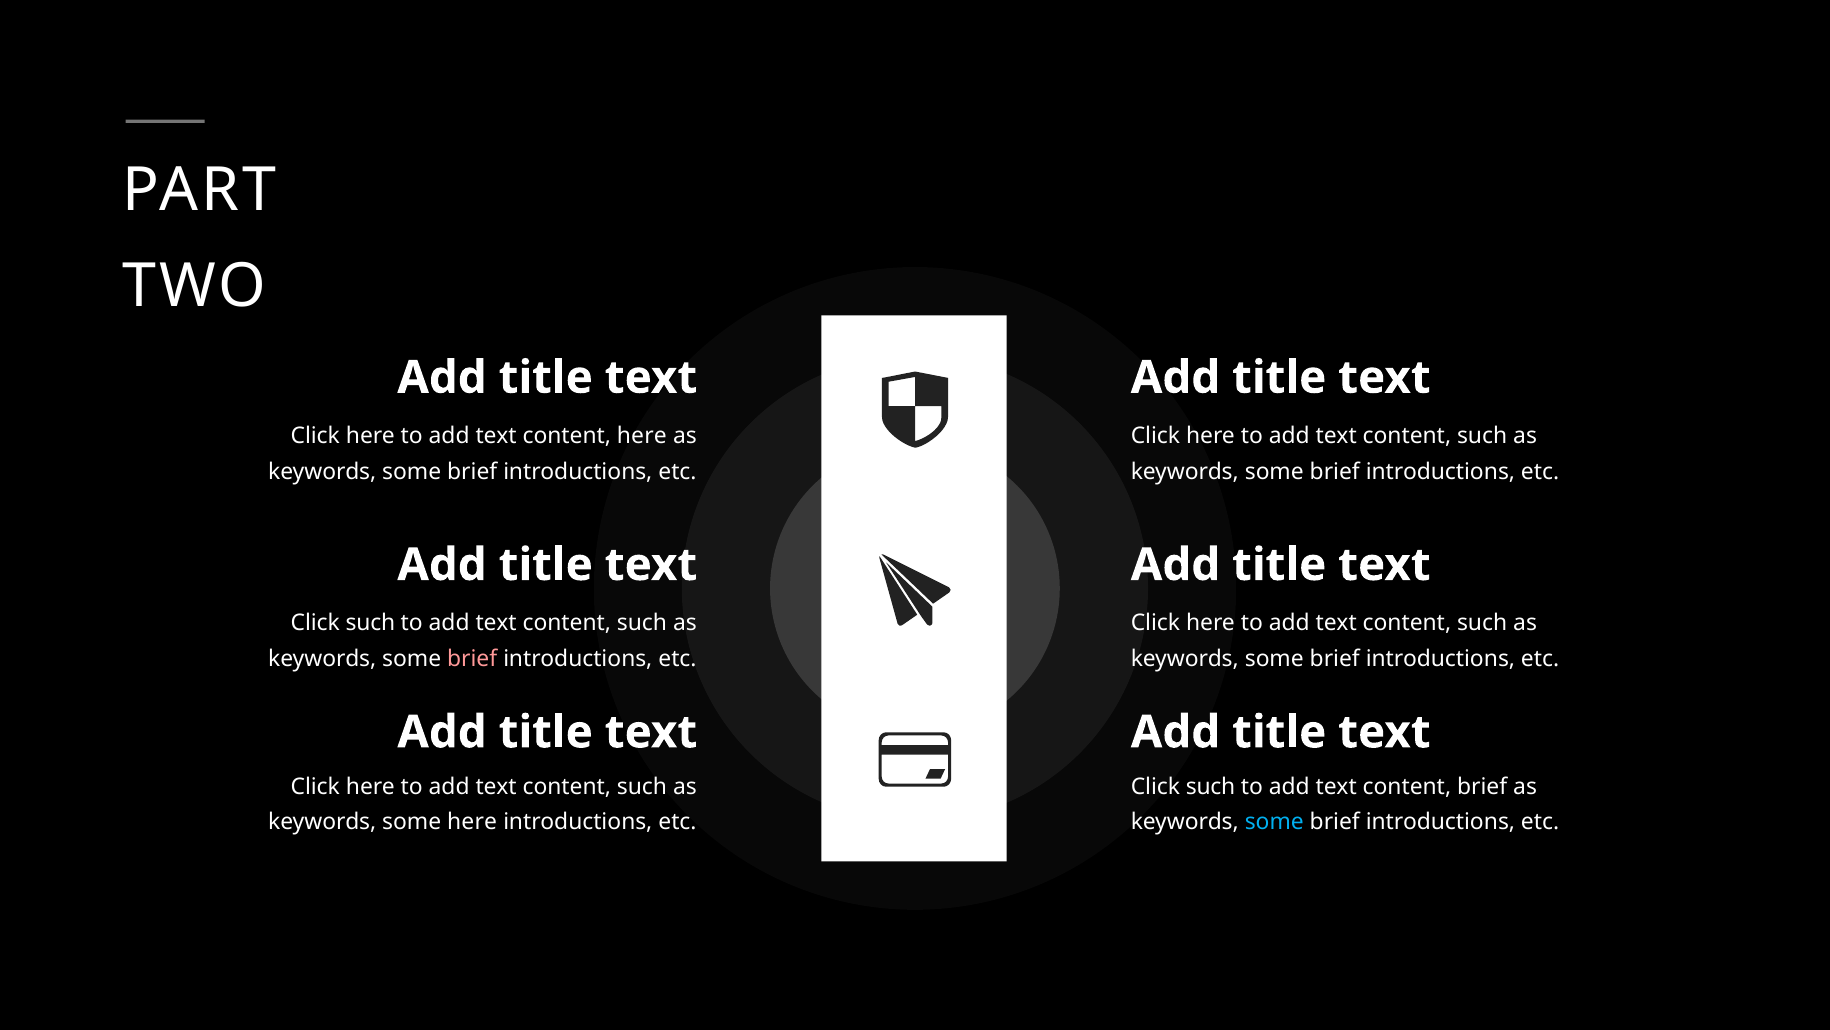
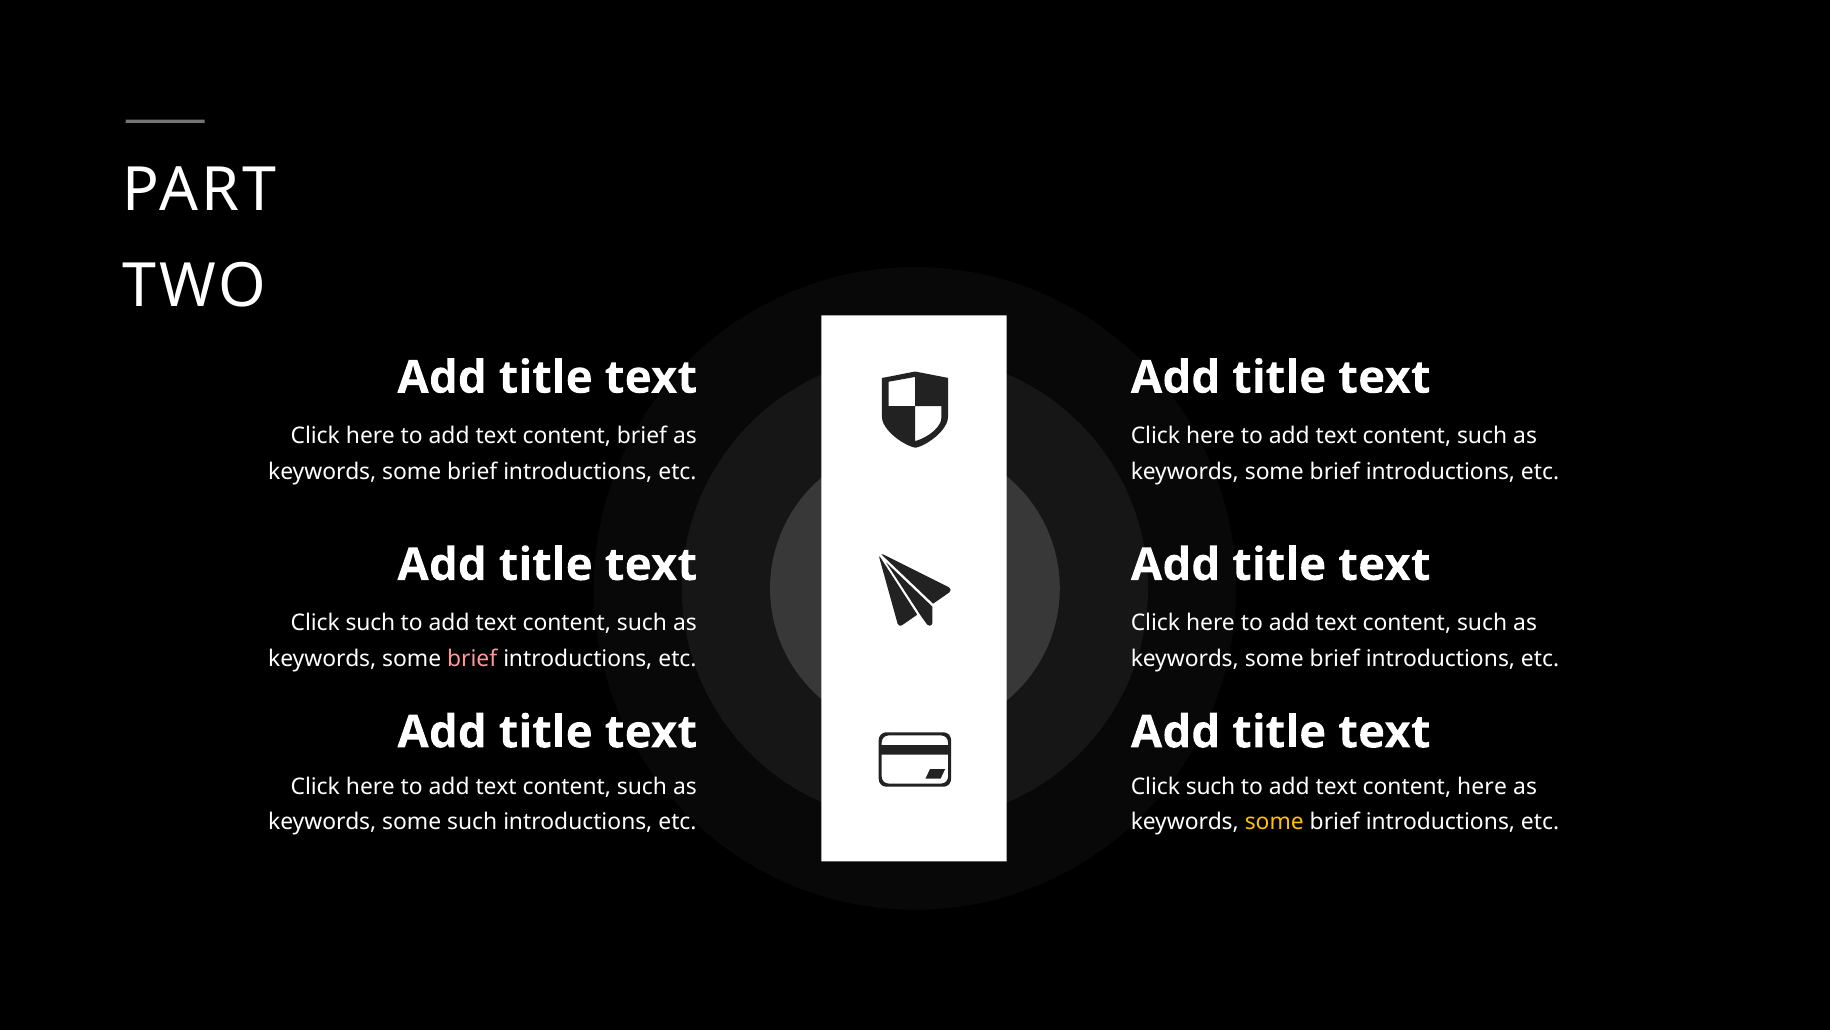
content here: here -> brief (642, 436)
content brief: brief -> here (1482, 786)
some here: here -> such (472, 822)
some colour: light blue -> yellow (1274, 822)
